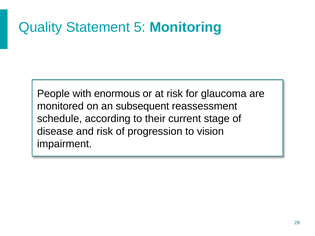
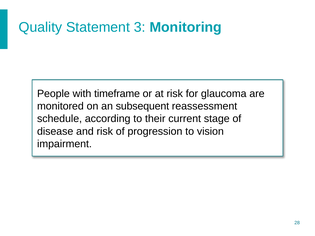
5: 5 -> 3 (140, 27)
enormous: enormous -> timeframe (117, 94)
